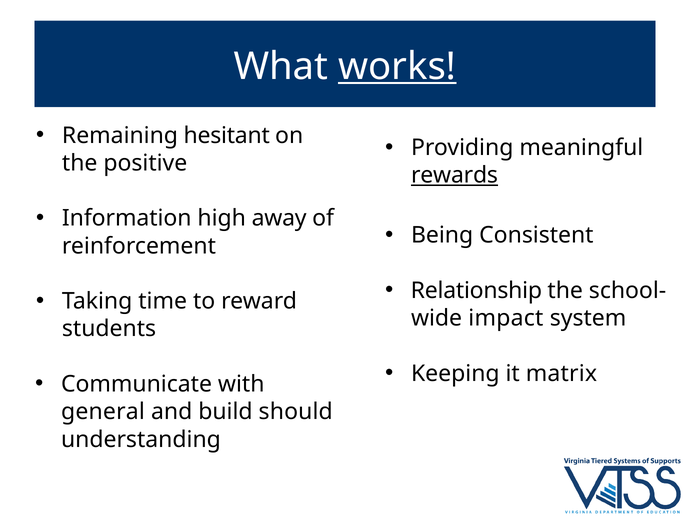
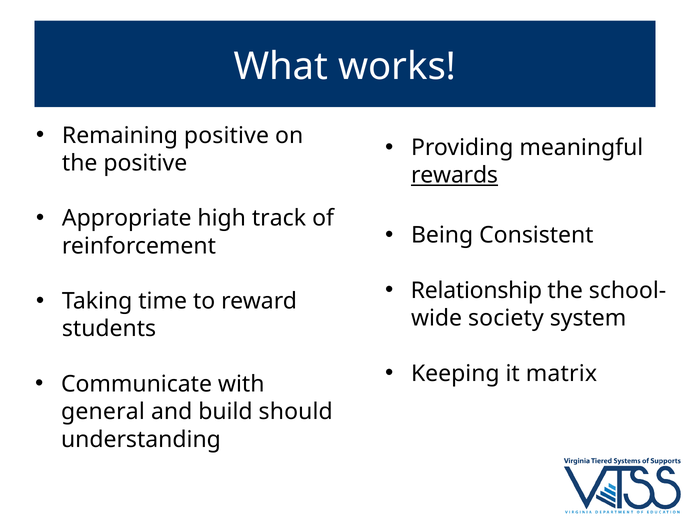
works underline: present -> none (397, 67)
Remaining hesitant: hesitant -> positive (226, 135)
Information: Information -> Appropriate (127, 218)
away: away -> track (279, 218)
impact: impact -> society (506, 318)
